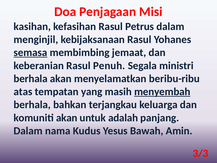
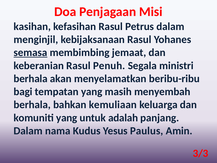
atas: atas -> bagi (23, 92)
menyembah underline: present -> none (162, 92)
terjangkau: terjangkau -> kemuliaan (113, 105)
komuniti akan: akan -> yang (67, 118)
Bawah: Bawah -> Paulus (147, 131)
